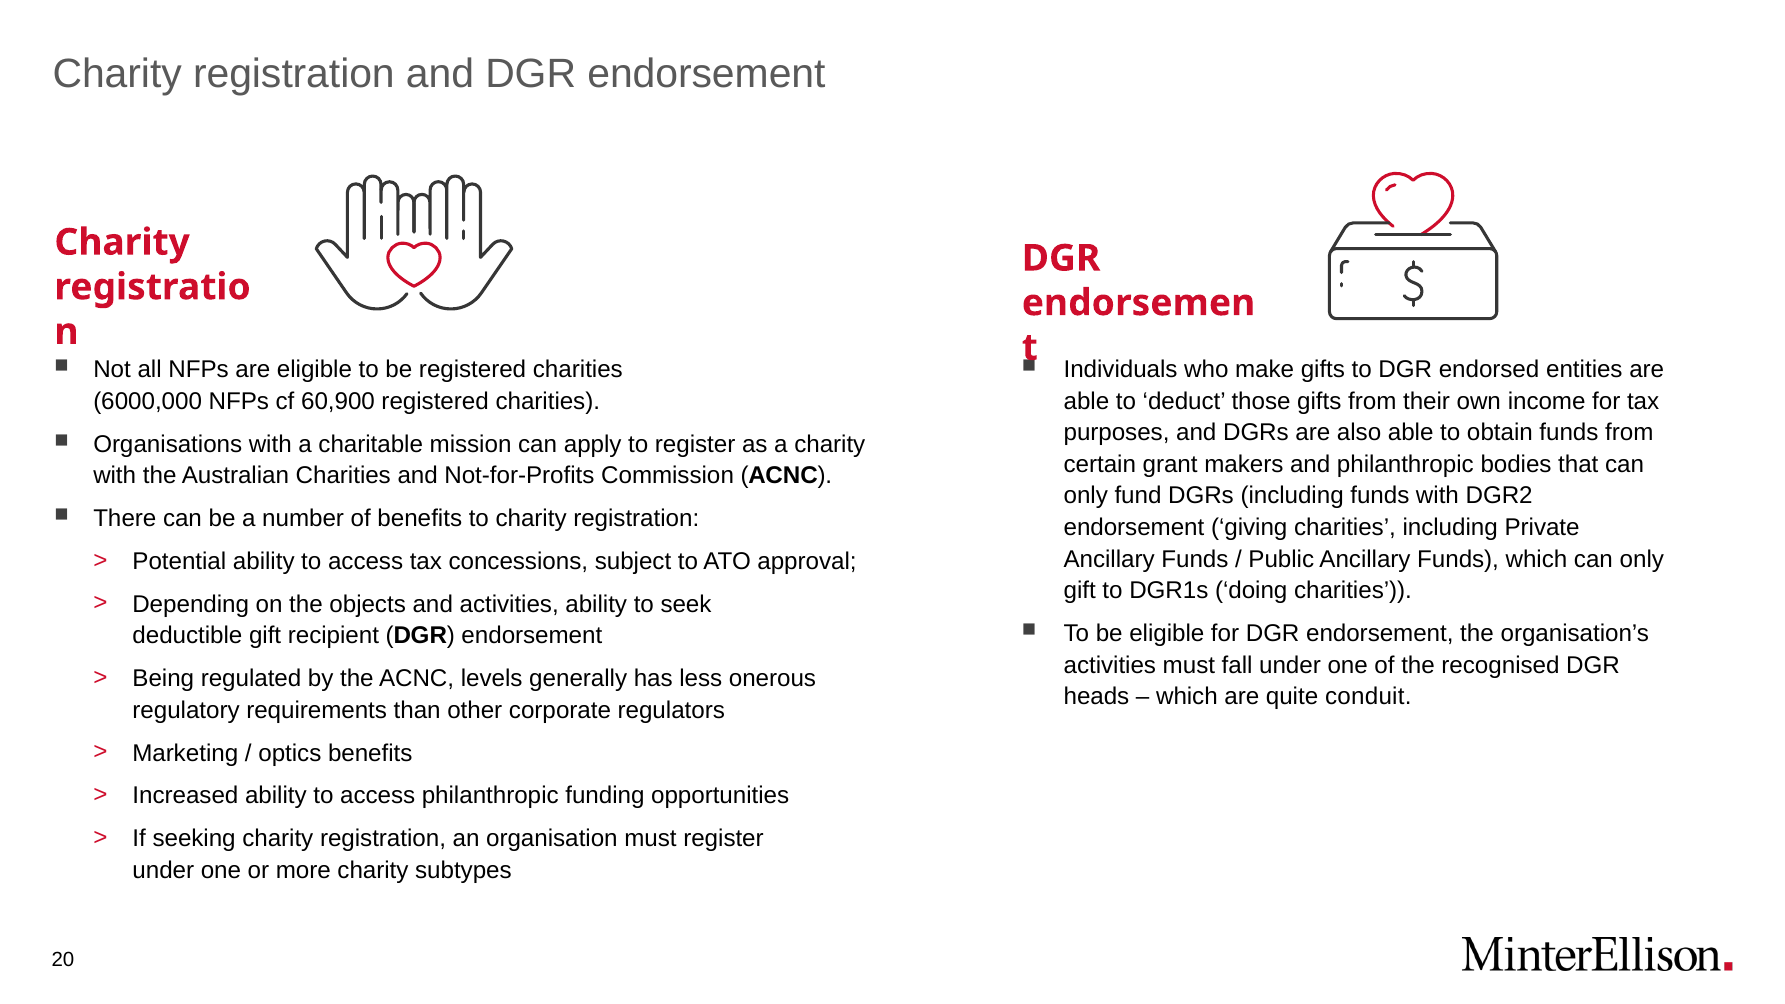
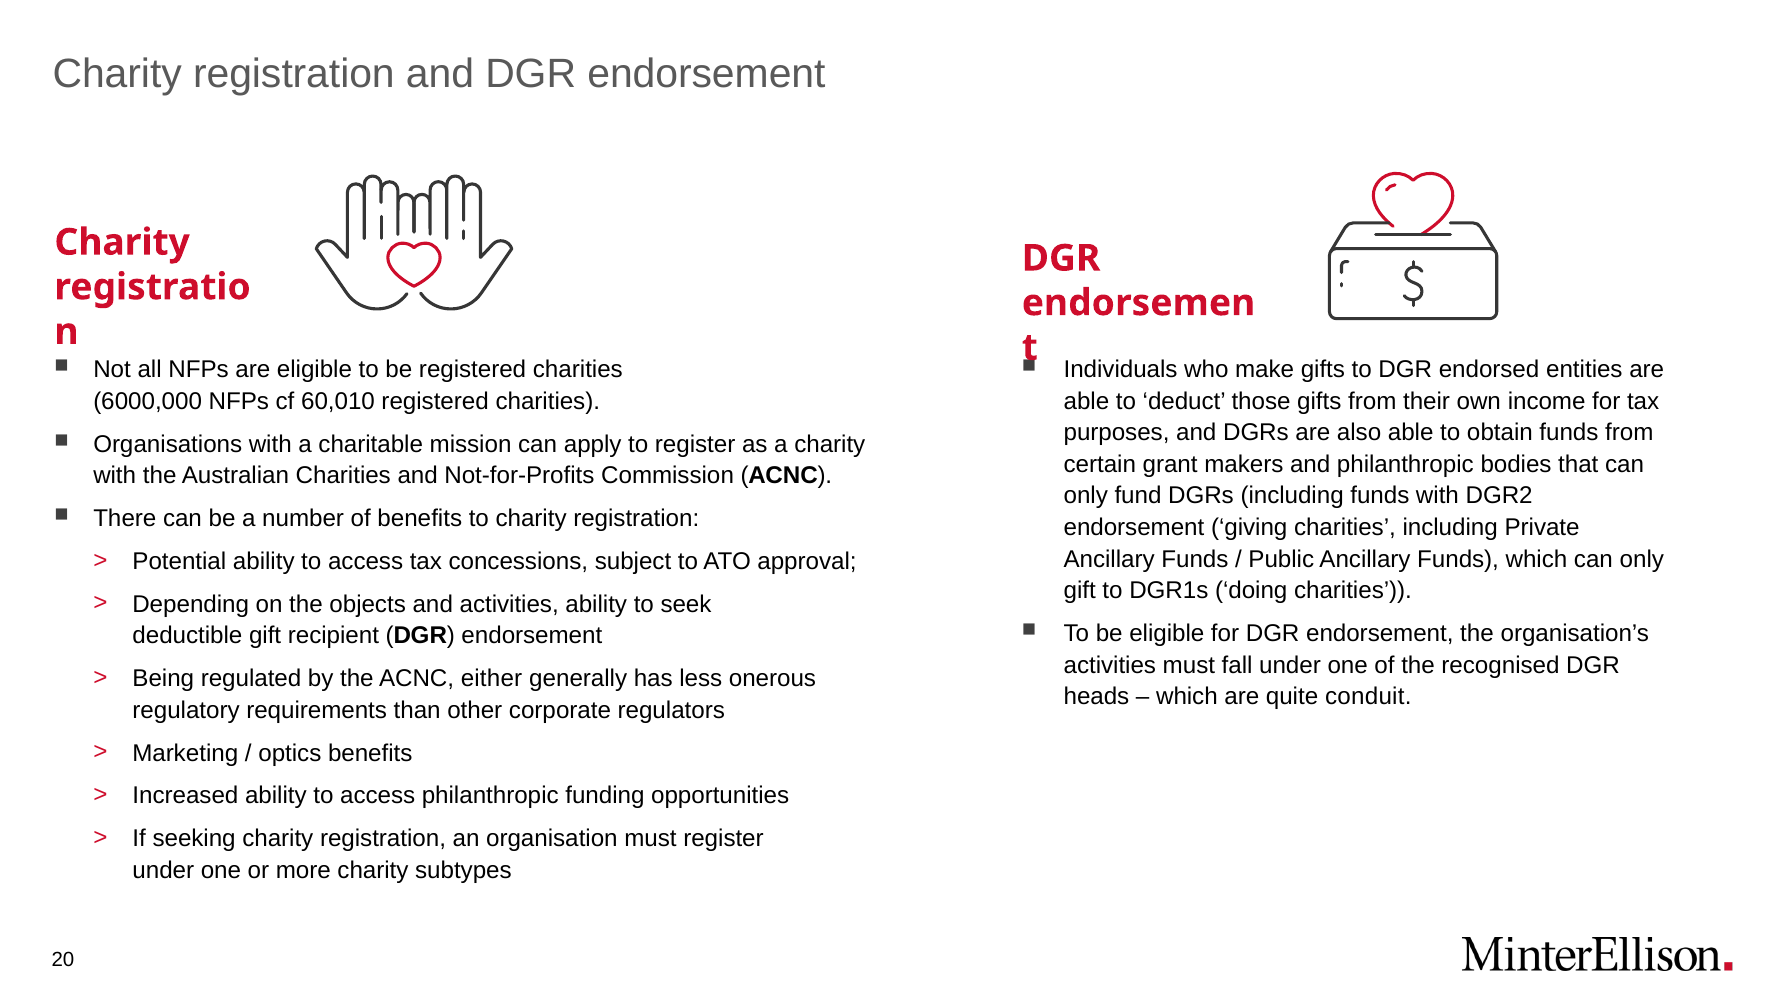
60,900: 60,900 -> 60,010 (338, 401)
levels: levels -> either (491, 679)
